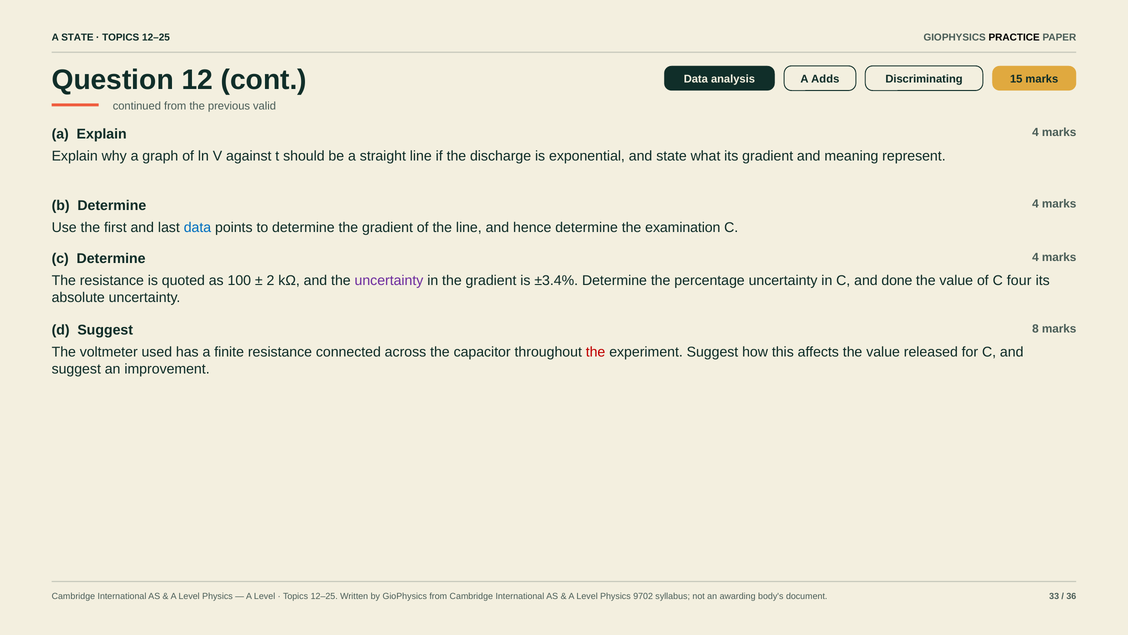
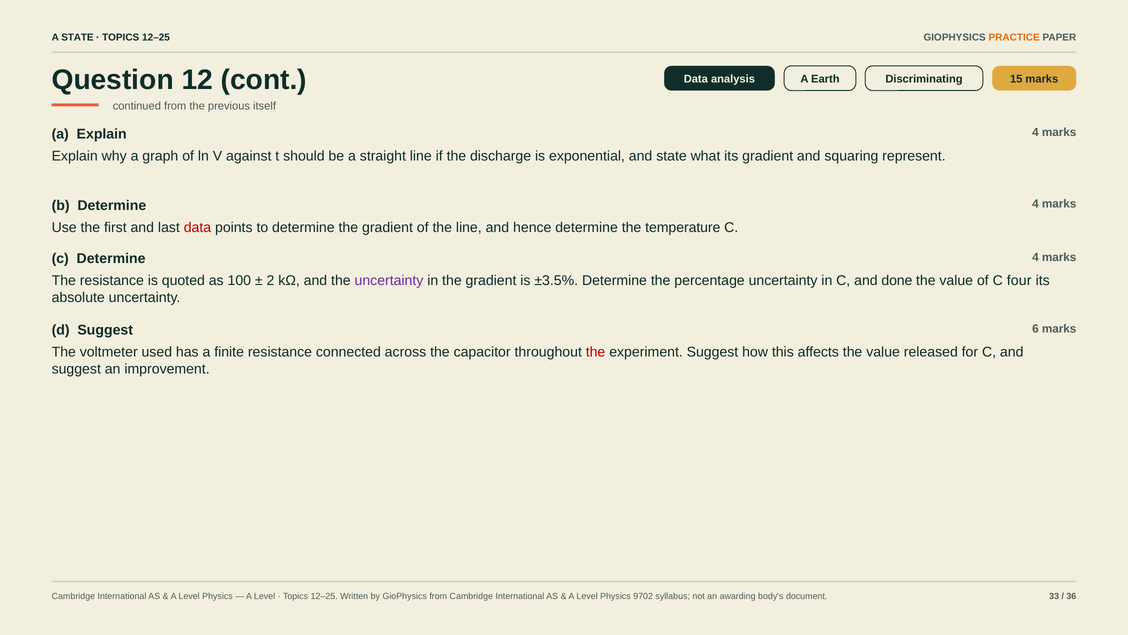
PRACTICE colour: black -> orange (1014, 37)
Adds: Adds -> Earth (825, 79)
valid: valid -> itself (265, 106)
meaning: meaning -> squaring (851, 156)
data colour: blue -> red (197, 227)
examination: examination -> temperature (683, 227)
±3.4%: ±3.4% -> ±3.5% (556, 280)
8: 8 -> 6 (1035, 328)
